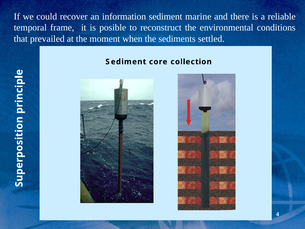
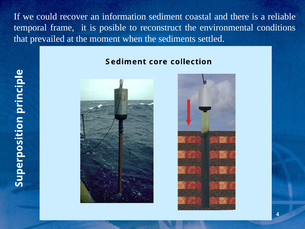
marine: marine -> coastal (198, 16)
